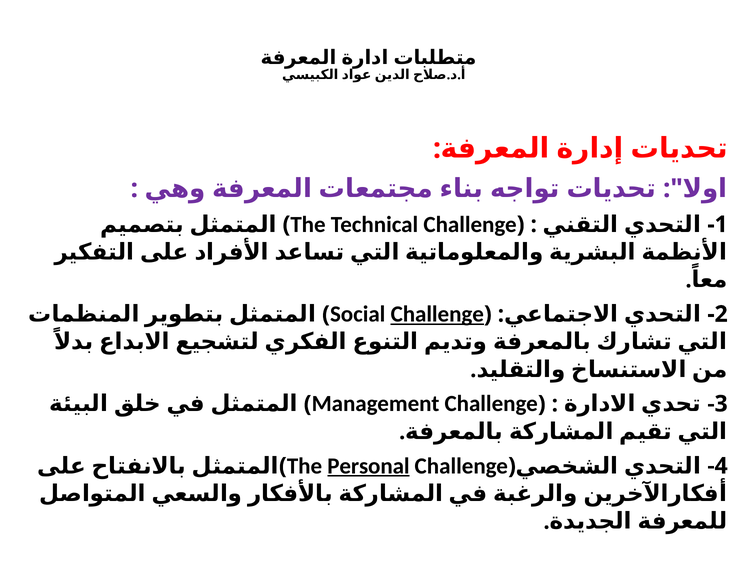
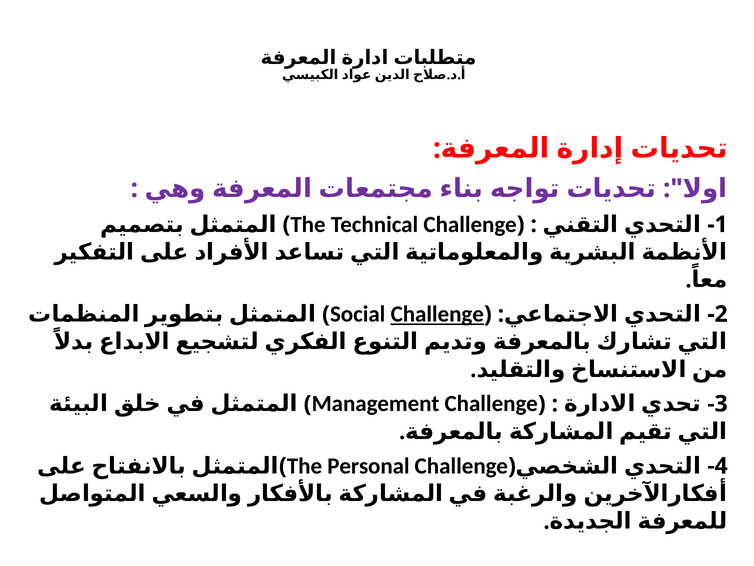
Personal underline: present -> none (368, 465)
